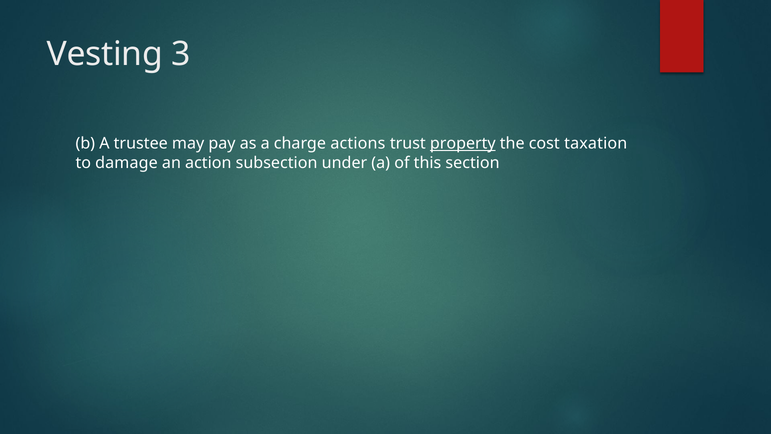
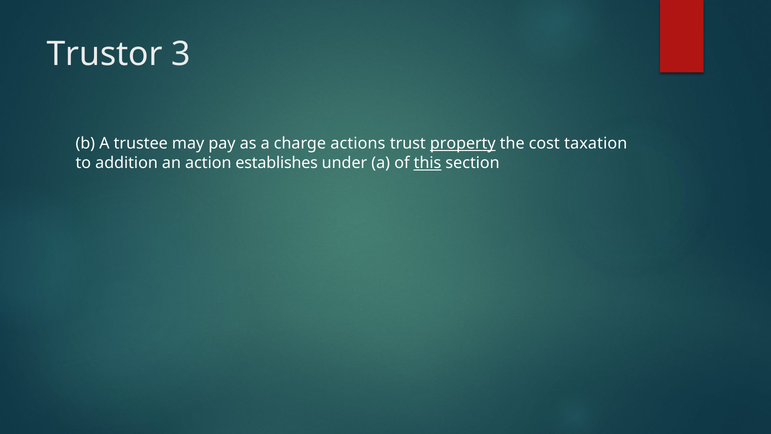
Vesting: Vesting -> Trustor (105, 54)
damage: damage -> addition (127, 163)
subsection: subsection -> establishes (277, 163)
this underline: none -> present (428, 163)
